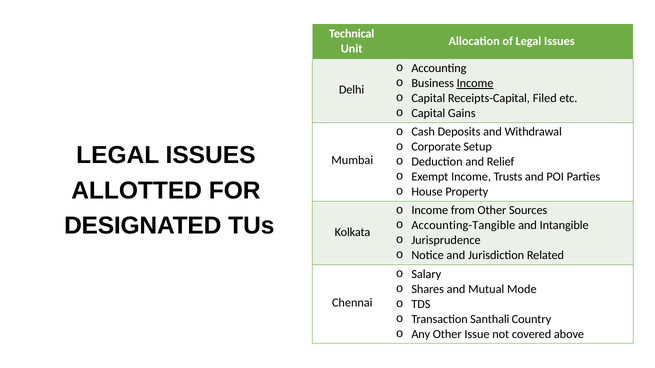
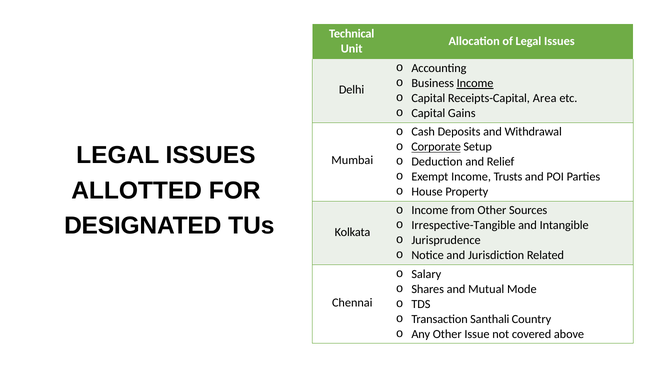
Filed: Filed -> Area (545, 98)
Corporate underline: none -> present (436, 147)
Accounting-Tangible: Accounting-Tangible -> Irrespective-Tangible (463, 226)
